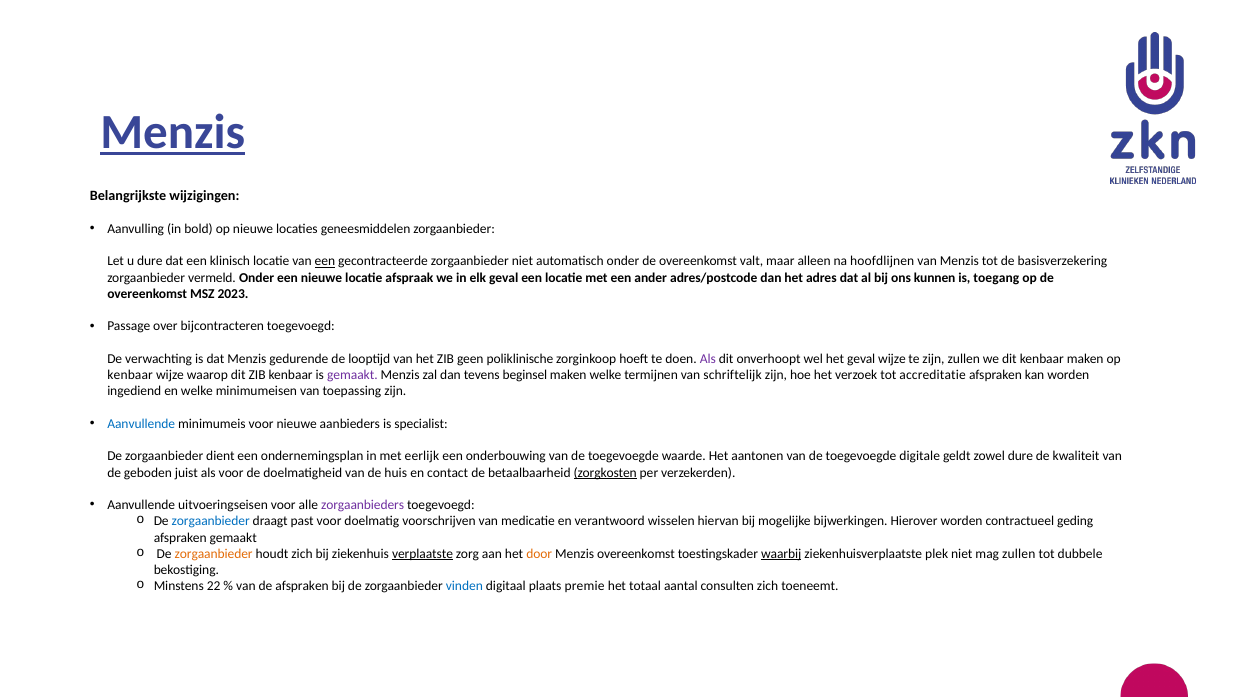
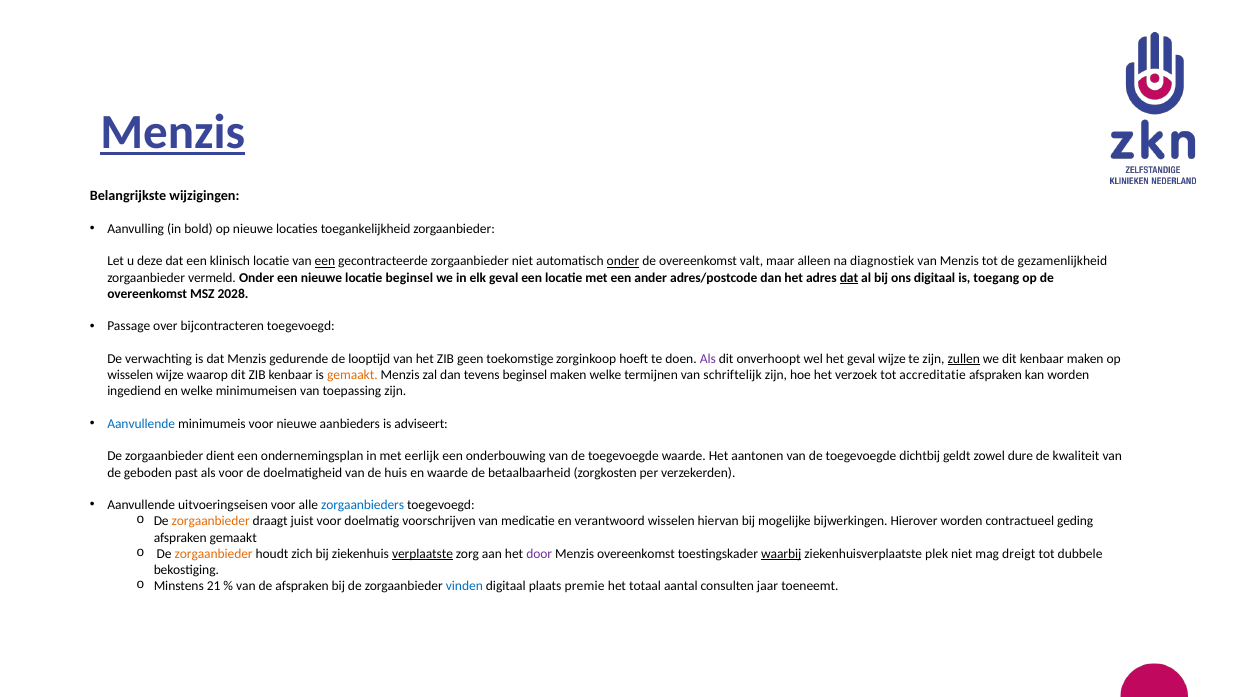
geneesmiddelen: geneesmiddelen -> toegankelijkheid (366, 229)
u dure: dure -> deze (150, 261)
onder underline: none -> present (623, 261)
hoofdlijnen: hoofdlijnen -> diagnostiek (882, 261)
basisverzekering: basisverzekering -> gezamenlijkheid (1062, 261)
locatie afspraak: afspraak -> beginsel (409, 278)
dat underline: none -> present (849, 278)
ons kunnen: kunnen -> digitaal (935, 278)
2023: 2023 -> 2028 (233, 294)
poliklinische: poliklinische -> toekomstige (520, 359)
zullen underline: none -> present (964, 359)
kenbaar: kenbaar -> wisselen (130, 375)
gemaakt colour: purple -> orange (352, 375)
specialist: specialist -> adviseert (421, 424)
digitale: digitale -> dichtbij (920, 456)
juist: juist -> past (186, 473)
en contact: contact -> waarde (448, 473)
zorgkosten underline: present -> none (605, 473)
zorgaanbieders colour: purple -> blue (363, 505)
zorgaanbieder colour: blue -> orange (211, 521)
past: past -> juist (302, 521)
door colour: orange -> purple (539, 554)
mag zullen: zullen -> dreigt (1019, 554)
22: 22 -> 21 (214, 586)
consulten zich: zich -> jaar (768, 586)
